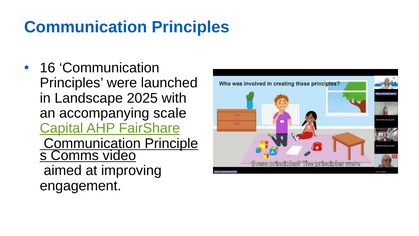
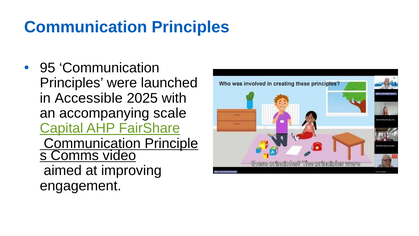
16: 16 -> 95 (48, 68)
Landscape: Landscape -> Accessible (89, 98)
